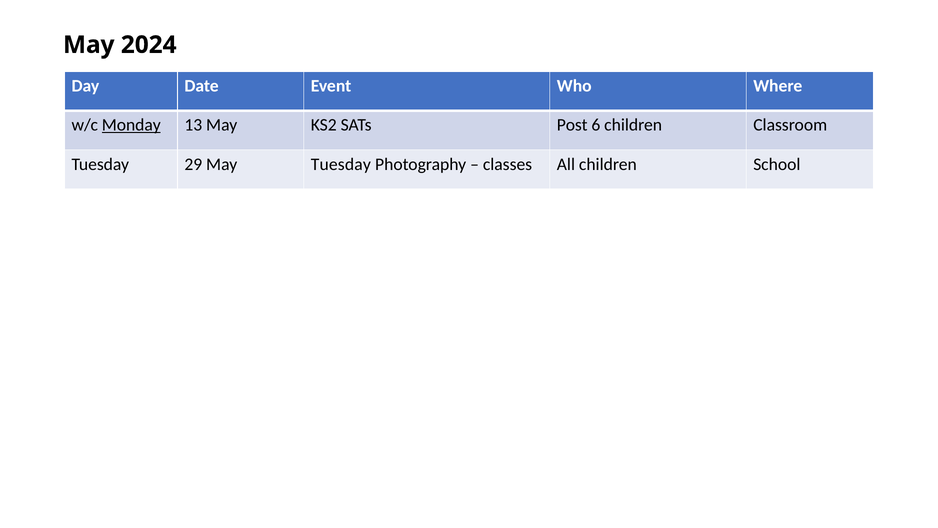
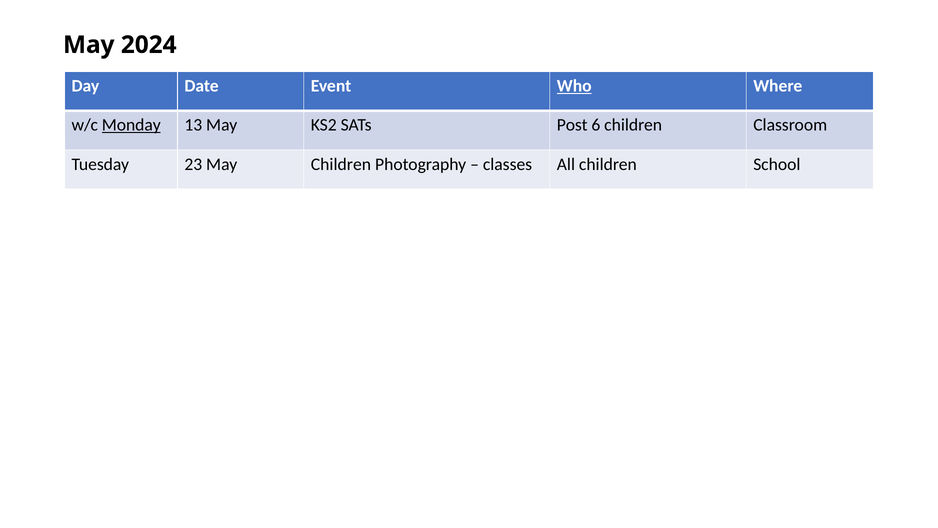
Who underline: none -> present (574, 86)
29: 29 -> 23 (193, 164)
May Tuesday: Tuesday -> Children (341, 164)
